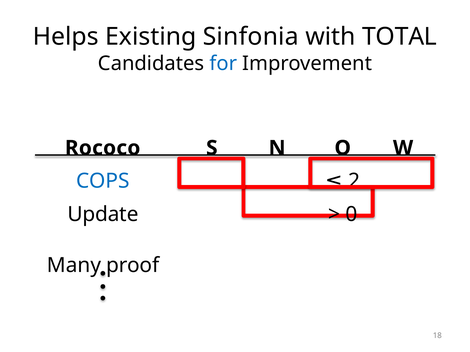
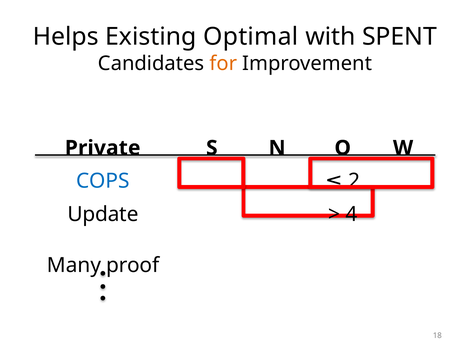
Sinfonia: Sinfonia -> Optimal (251, 37)
TOTAL: TOTAL -> SPENT (399, 37)
for colour: blue -> orange (223, 64)
Rococo: Rococo -> Private (103, 148)
0: 0 -> 4 (351, 215)
